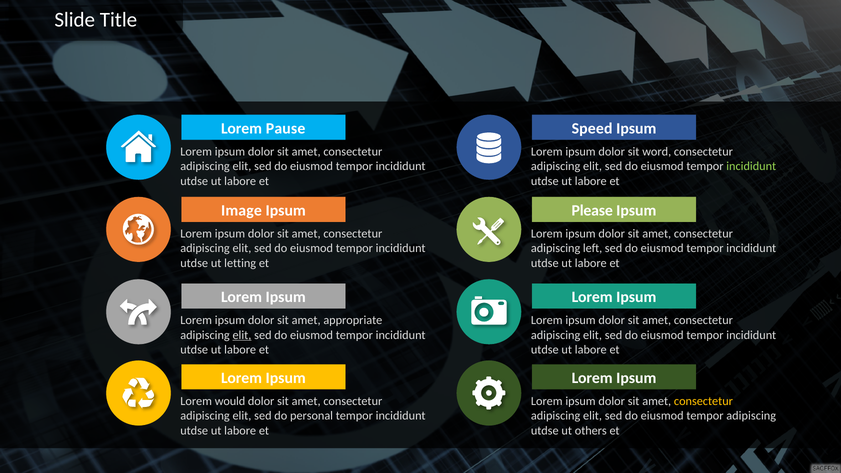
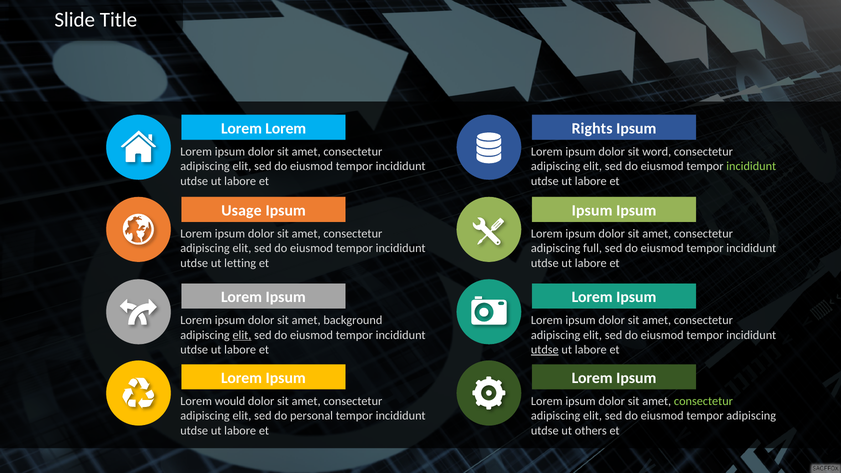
Pause: Pause -> Lorem (286, 128)
Speed: Speed -> Rights (592, 128)
Image: Image -> Usage (241, 211)
Please: Please -> Ipsum (592, 211)
left: left -> full (593, 248)
appropriate: appropriate -> background (353, 320)
utdse underline: none -> present (545, 350)
consectetur colour: yellow -> light green (703, 401)
